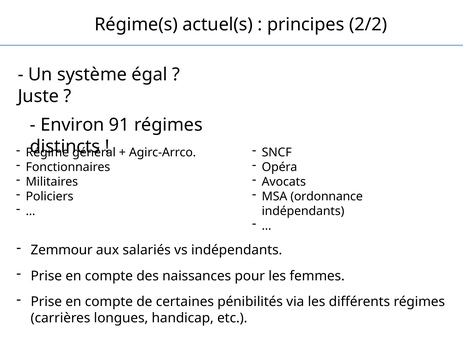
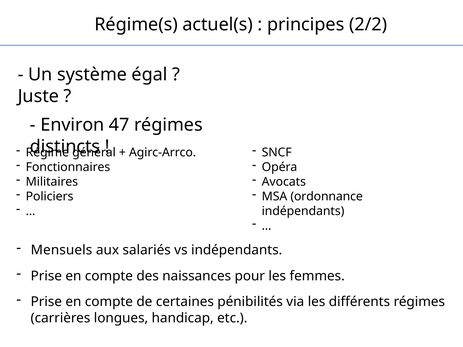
91: 91 -> 47 (119, 125)
Zemmour: Zemmour -> Mensuels (62, 250)
